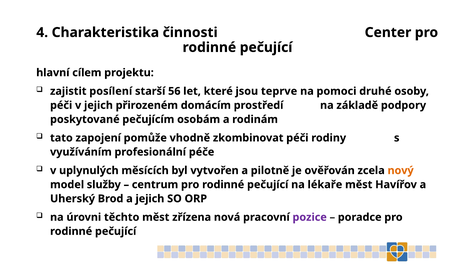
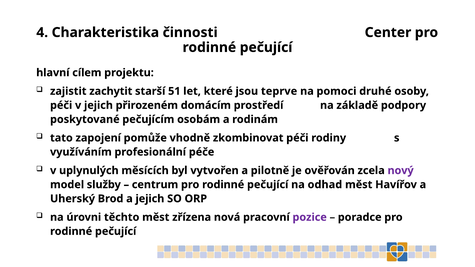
posílení: posílení -> zachytit (111, 91)
56: 56 -> 51 (174, 91)
nový colour: orange -> purple (401, 171)
lékaře: lékaře -> odhad (325, 185)
